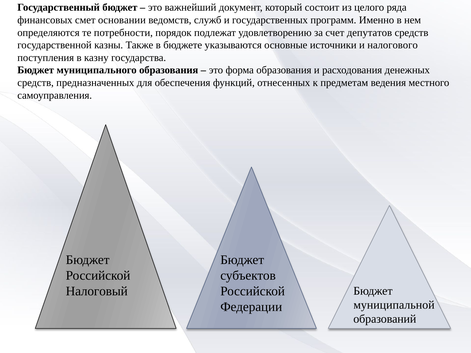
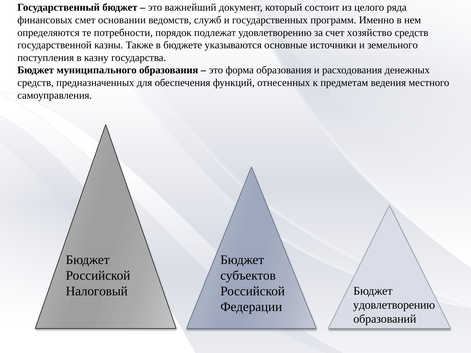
депутатов: депутатов -> хозяйство (369, 33)
налогового: налогового -> земельного (393, 45)
муниципальной: муниципальной -> удовлетворению (394, 305)
